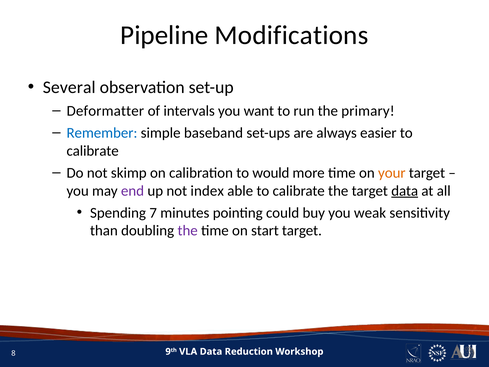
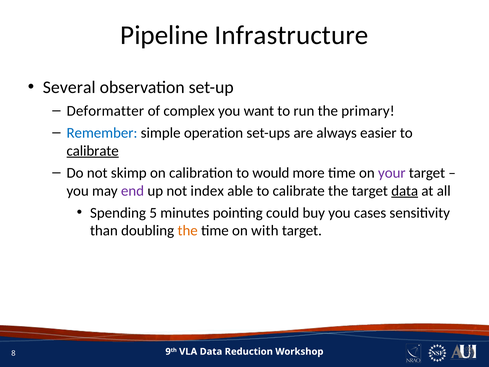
Modifications: Modifications -> Infrastructure (292, 35)
intervals: intervals -> complex (189, 111)
baseband: baseband -> operation (214, 133)
calibrate underline: none -> present (93, 151)
your colour: orange -> purple (392, 173)
7: 7 -> 5 (153, 213)
weak: weak -> cases (370, 213)
the colour: purple -> orange (188, 231)
start: start -> with (265, 231)
